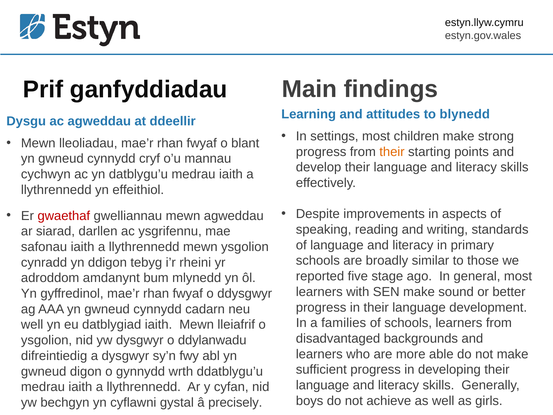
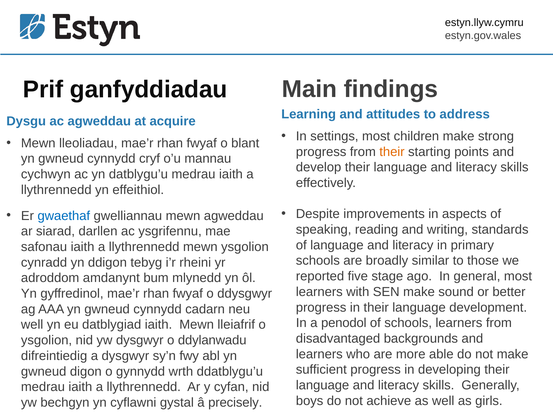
blynedd: blynedd -> address (465, 114)
ddeellir: ddeellir -> acquire (173, 121)
gwaethaf colour: red -> blue (64, 216)
families: families -> penodol (344, 323)
